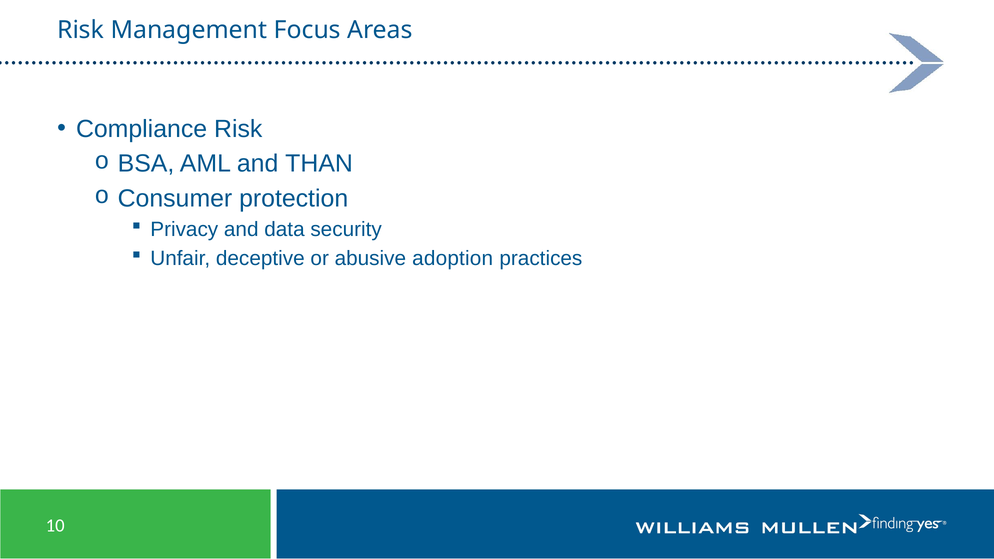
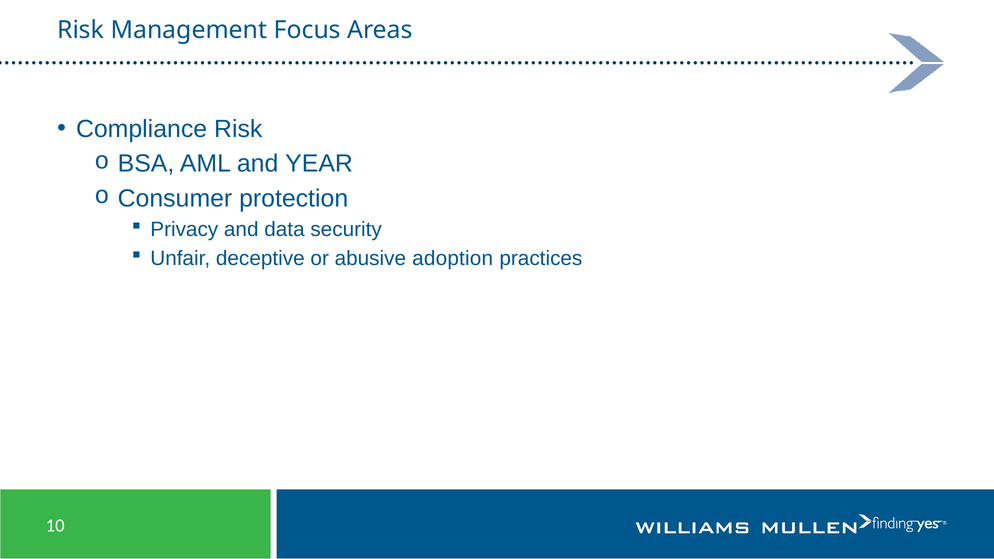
THAN: THAN -> YEAR (319, 164)
